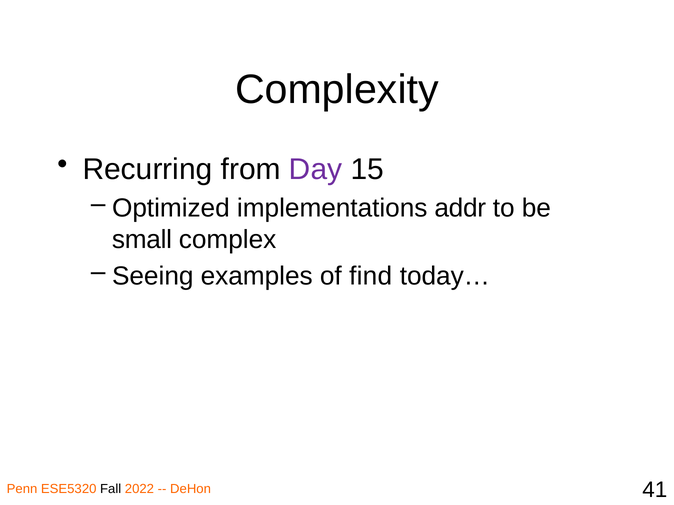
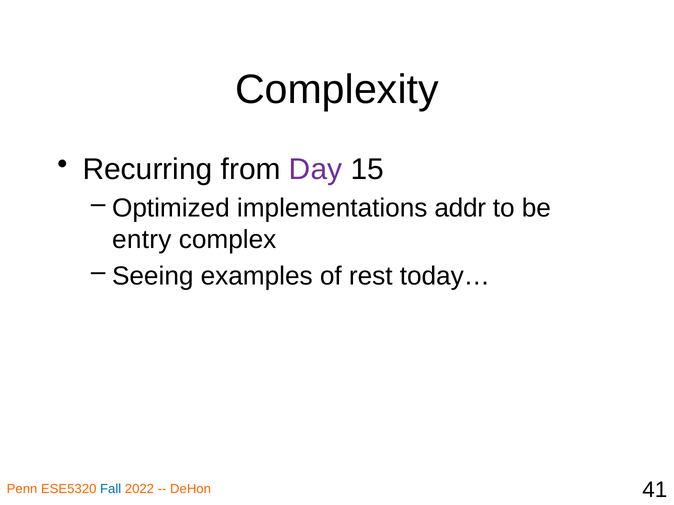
small: small -> entry (142, 240)
find: find -> rest (371, 276)
Fall colour: black -> blue (111, 490)
